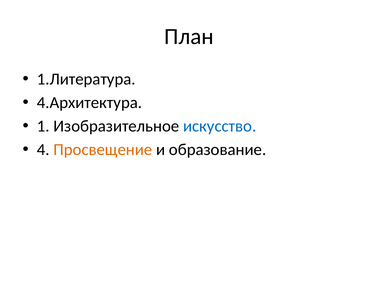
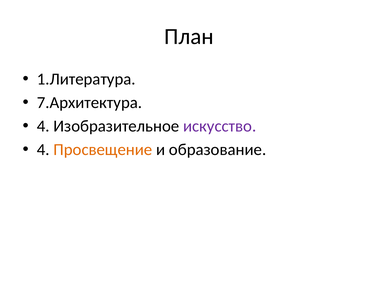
4.Архитектура: 4.Архитектура -> 7.Архитектура (89, 103)
1: 1 -> 4 (43, 126)
искусство colour: blue -> purple (220, 126)
